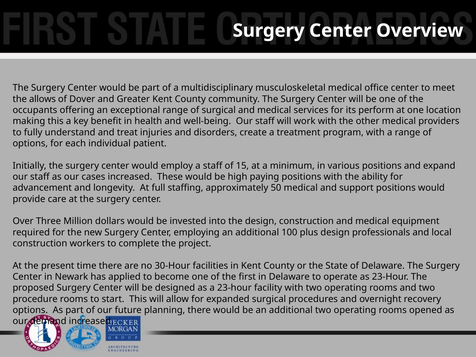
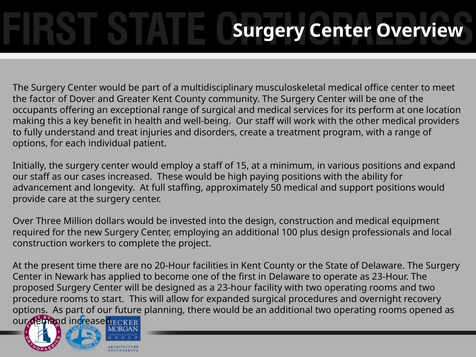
allows: allows -> factor (42, 99)
30-Hour: 30-Hour -> 20-Hour (172, 266)
